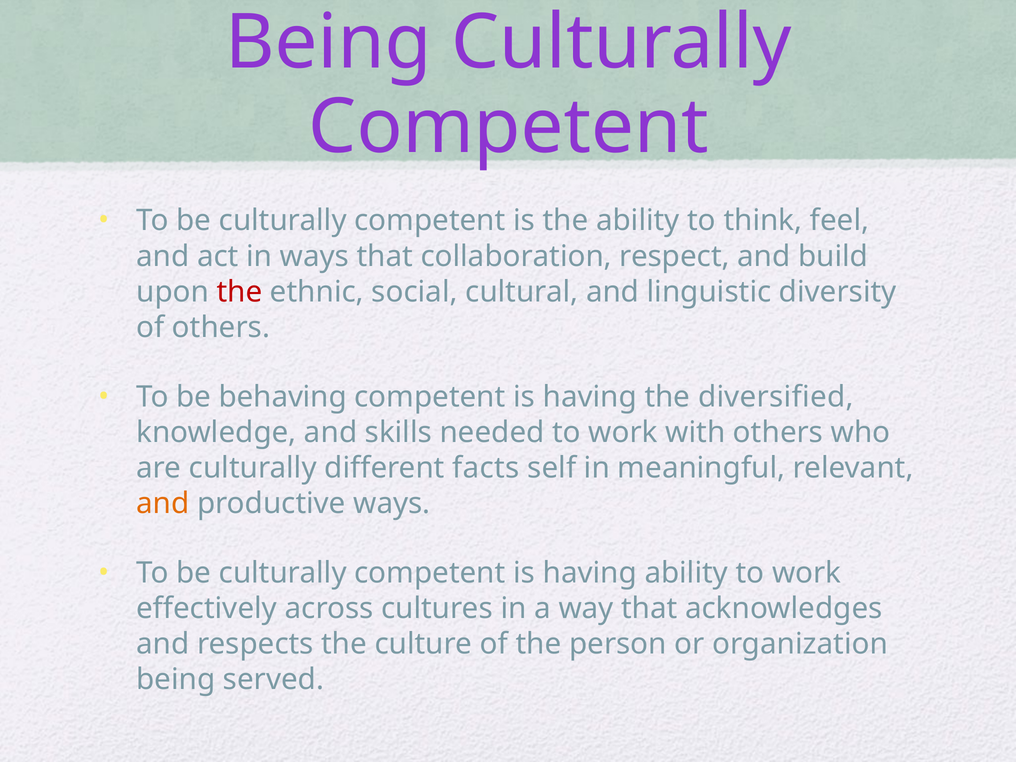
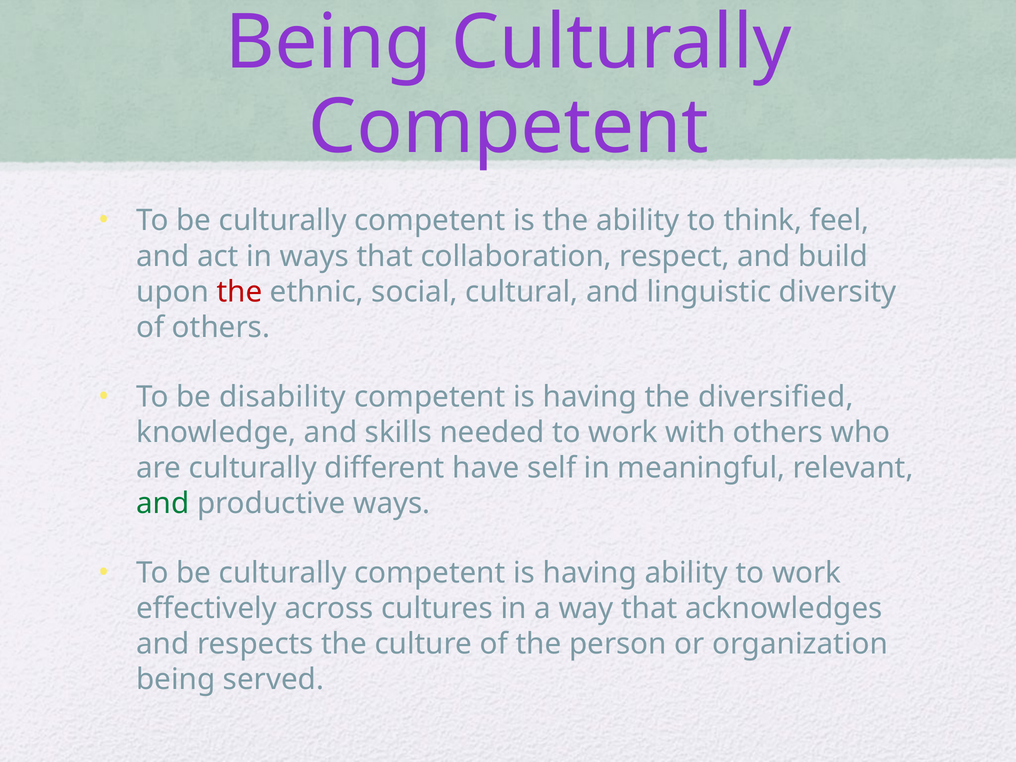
behaving: behaving -> disability (283, 397)
facts: facts -> have (486, 468)
and colour: orange -> green (163, 503)
